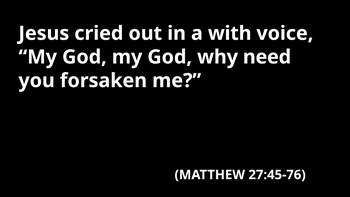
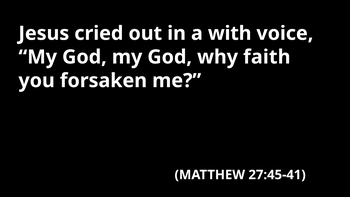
need: need -> faith (267, 57)
27:45-76: 27:45-76 -> 27:45-41 (277, 175)
